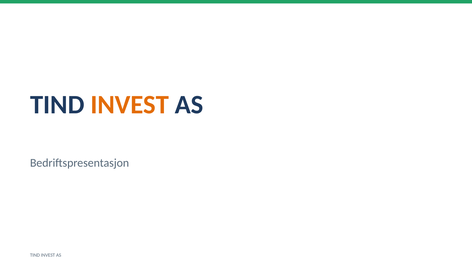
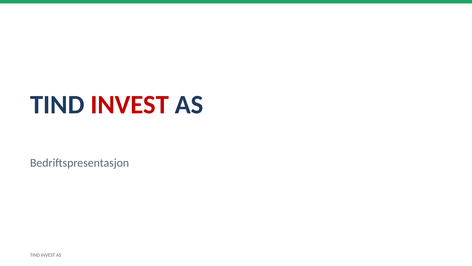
INVEST colour: orange -> red (130, 105)
